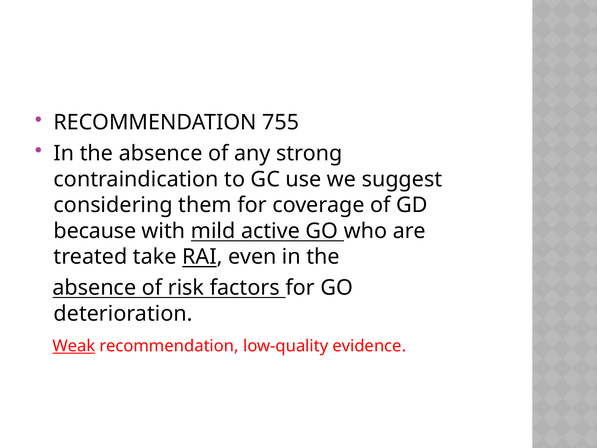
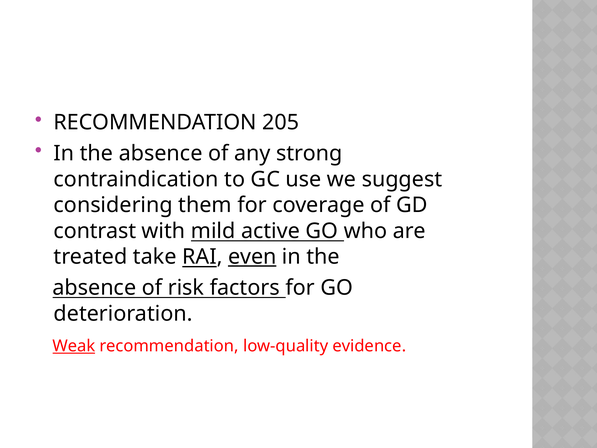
755: 755 -> 205 (281, 122)
because: because -> contrast (95, 231)
even underline: none -> present (252, 257)
